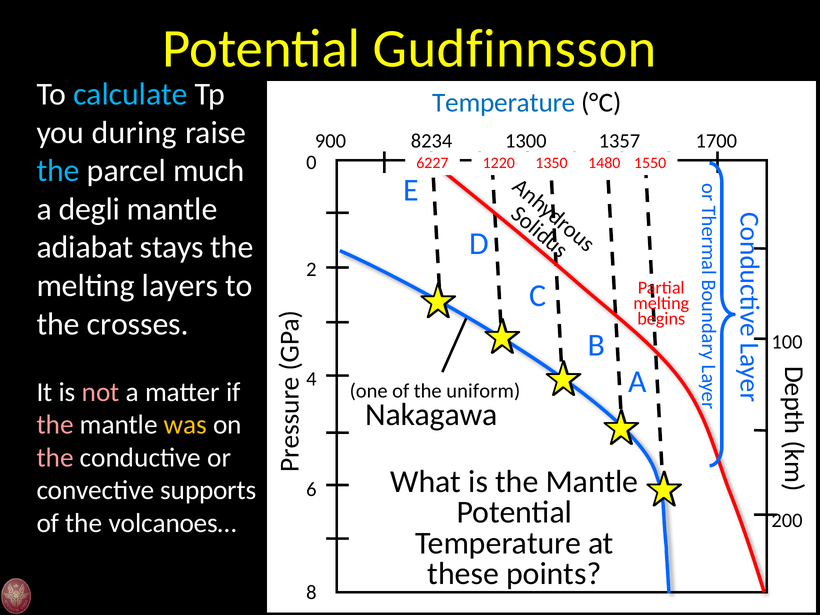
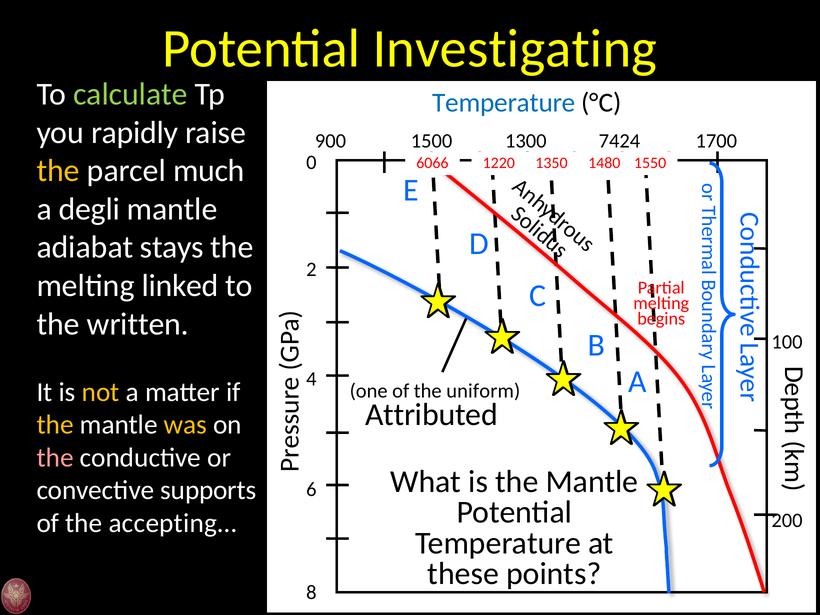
Gudfinnsson: Gudfinnsson -> Investigating (515, 49)
calculate colour: light blue -> light green (130, 94)
during: during -> rapidly (135, 133)
8234: 8234 -> 1500 (432, 141)
1357: 1357 -> 7424 (619, 141)
6227: 6227 -> 6066 (432, 163)
the colour: light blue -> yellow (58, 171)
layers: layers -> linked (180, 286)
crosses: crosses -> written (138, 324)
not colour: pink -> yellow (101, 392)
Nakagawa: Nakagawa -> Attributed (431, 414)
the colour: pink -> yellow (55, 425)
volcanoes…: volcanoes… -> accepting… (173, 523)
